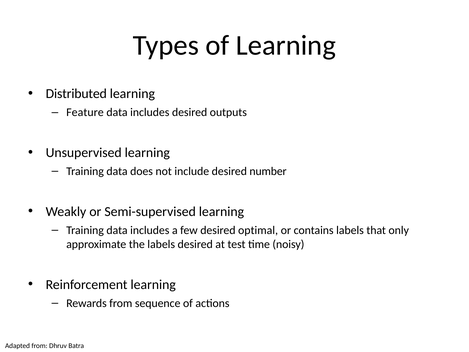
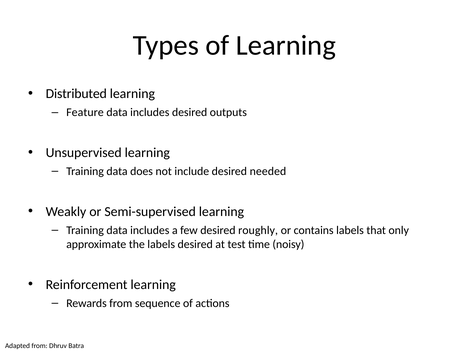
number: number -> needed (268, 171)
optimal: optimal -> roughly (258, 230)
